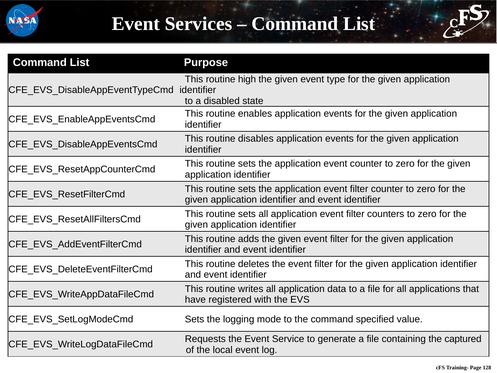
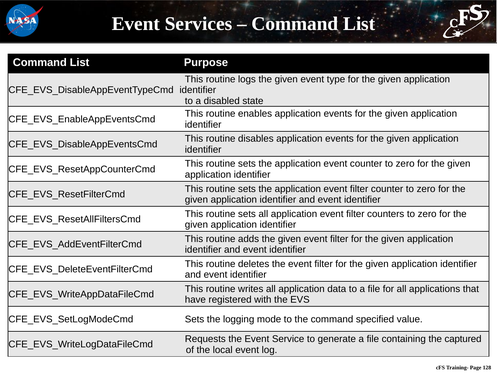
high: high -> logs (247, 79)
